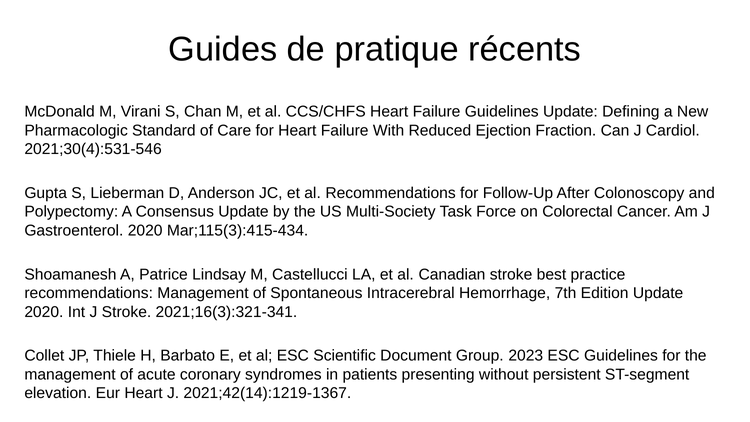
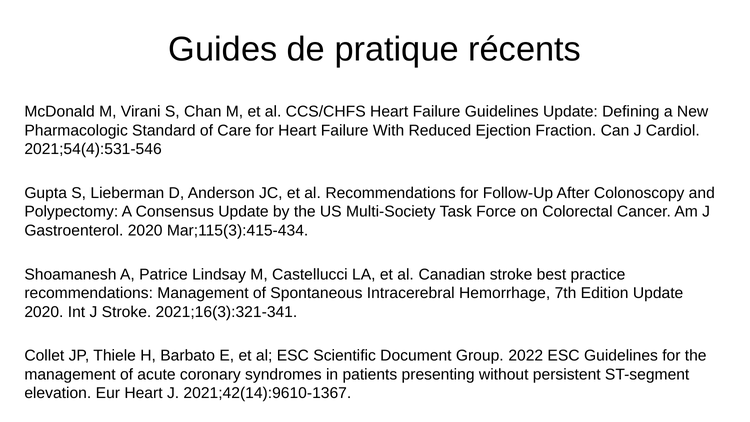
2021;30(4):531-546: 2021;30(4):531-546 -> 2021;54(4):531-546 (93, 149)
2023: 2023 -> 2022 (526, 356)
2021;42(14):1219-1367: 2021;42(14):1219-1367 -> 2021;42(14):9610-1367 (267, 393)
